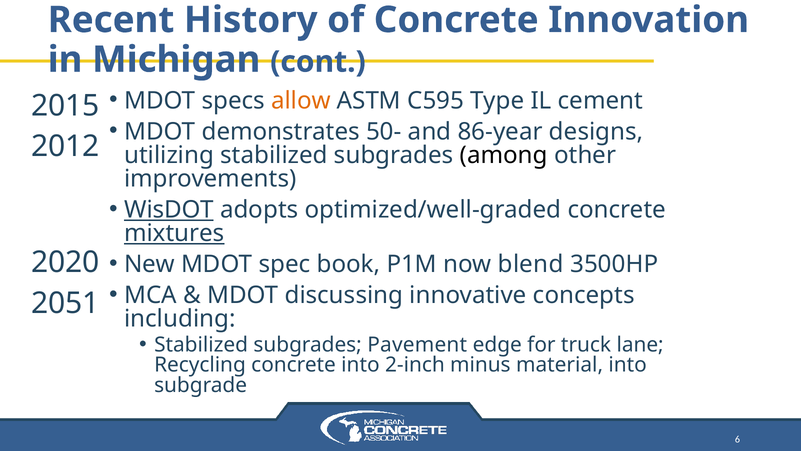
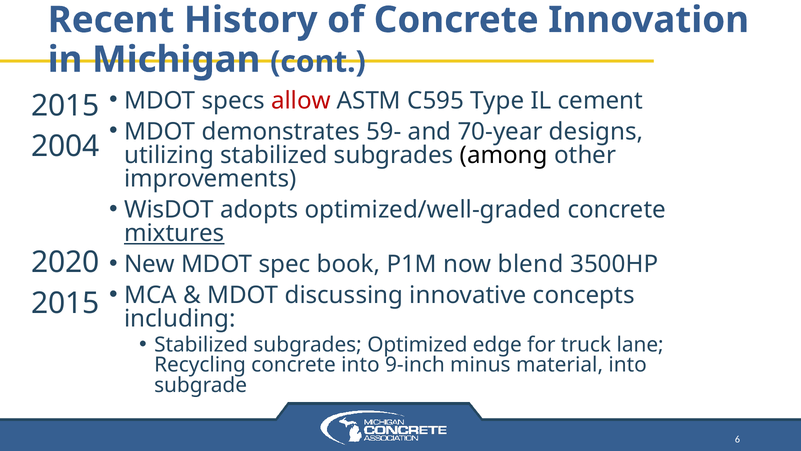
allow colour: orange -> red (301, 100)
50-: 50- -> 59- (384, 131)
86-year: 86-year -> 70-year (500, 131)
2012: 2012 -> 2004 (65, 146)
WisDOT underline: present -> none (169, 210)
2051: 2051 -> 2015 (65, 303)
Pavement: Pavement -> Optimized (417, 344)
2-inch: 2-inch -> 9-inch (415, 365)
